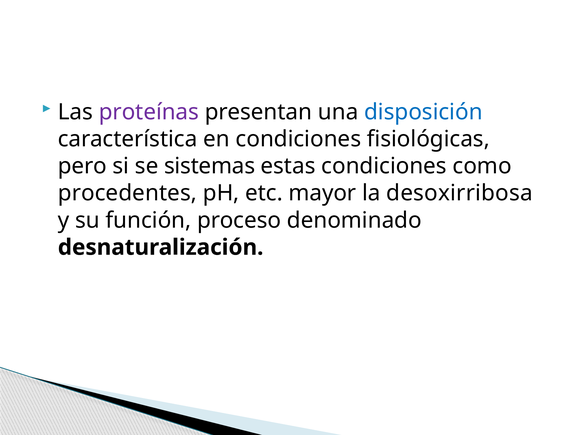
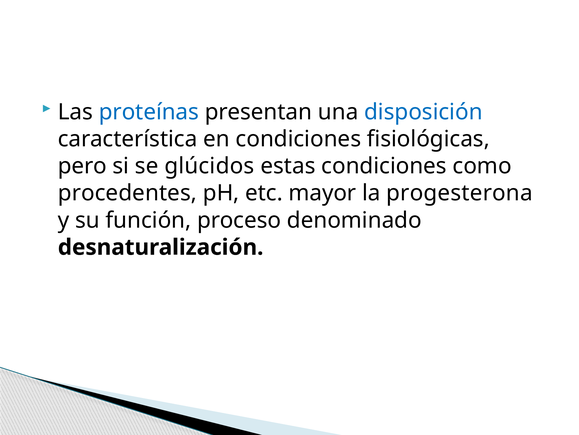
proteínas colour: purple -> blue (149, 112)
sistemas: sistemas -> glúcidos (209, 166)
desoxirribosa: desoxirribosa -> progesterona (460, 193)
